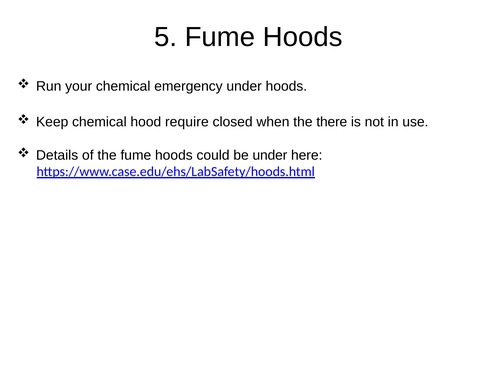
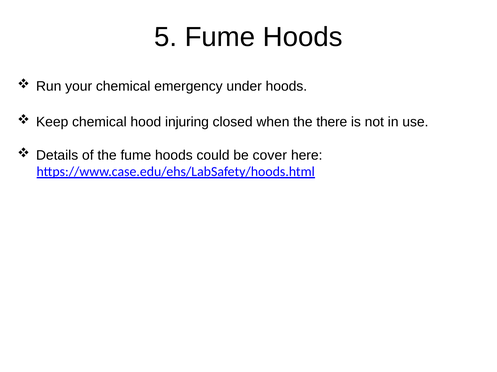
require: require -> injuring (187, 122)
be under: under -> cover (270, 155)
